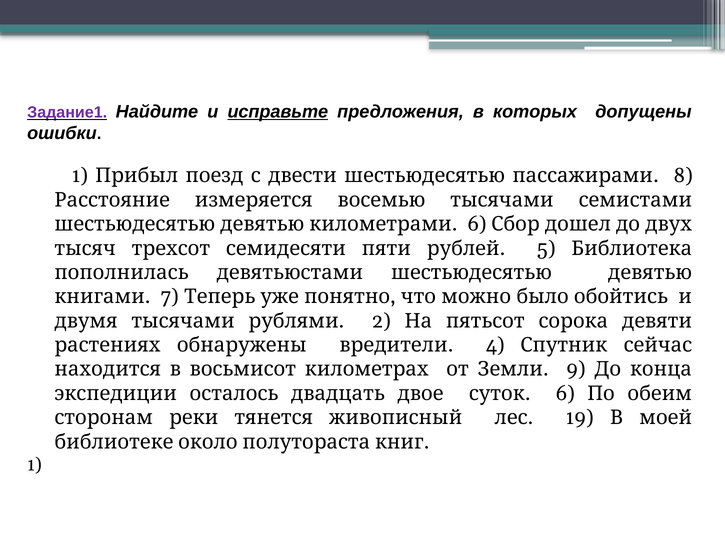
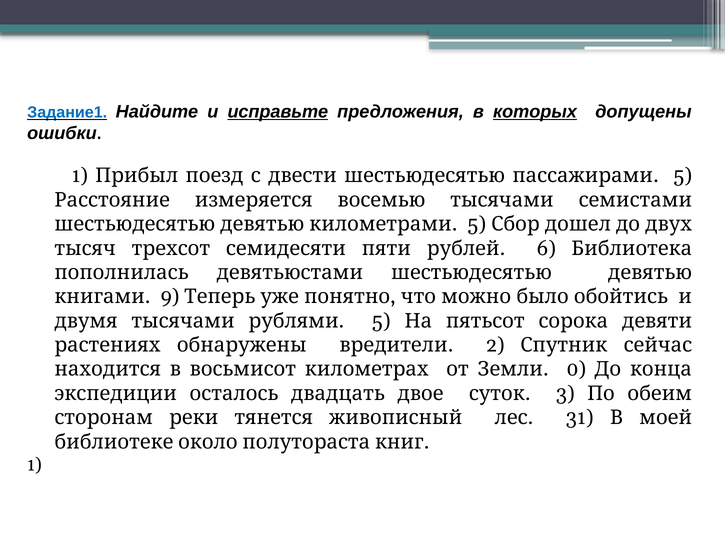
Задание1 colour: purple -> blue (67, 112)
которых underline: none -> present (535, 112)
8: 8 -> 5 (683, 176)
6: 6 -> 5 (477, 224)
5: 5 -> 6 (546, 248)
7: 7 -> 9 (170, 297)
2: 2 -> 5 (381, 321)
4: 4 -> 2 (495, 345)
9: 9 -> 0 (576, 369)
6: 6 -> 3 (565, 393)
19: 19 -> 31 (580, 417)
